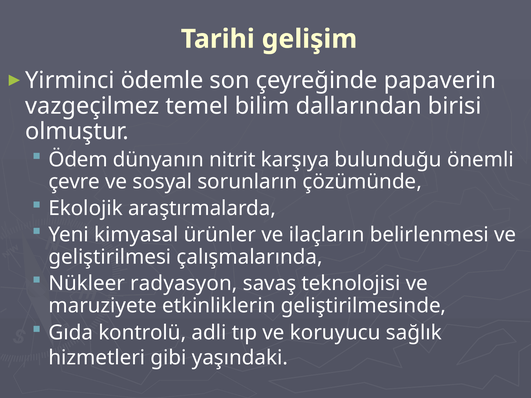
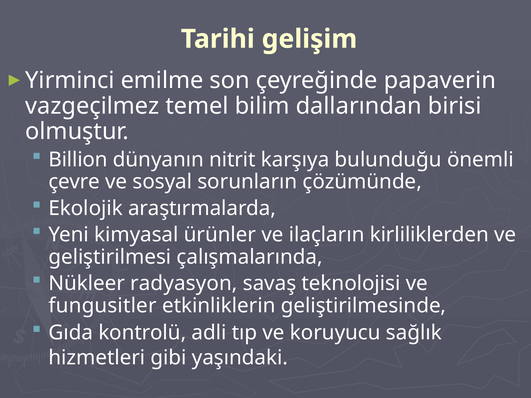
ödemle: ödemle -> emilme (162, 81)
Ödem: Ödem -> Billion (78, 160)
belirlenmesi: belirlenmesi -> kirliliklerden (429, 235)
maruziyete: maruziyete -> fungusitler (103, 306)
